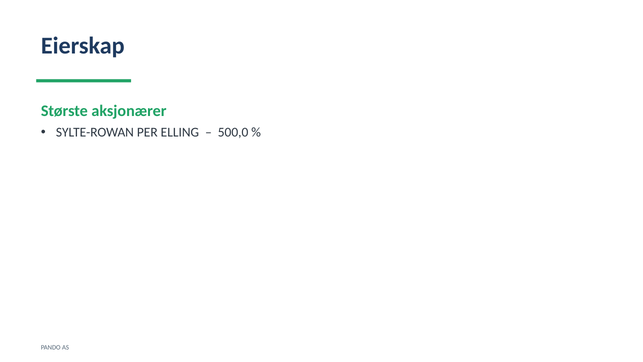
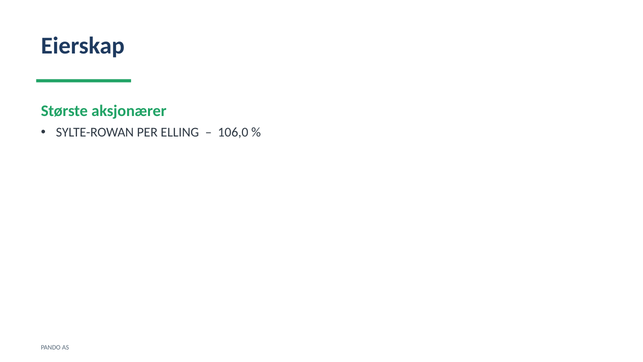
500,0: 500,0 -> 106,0 (233, 132)
